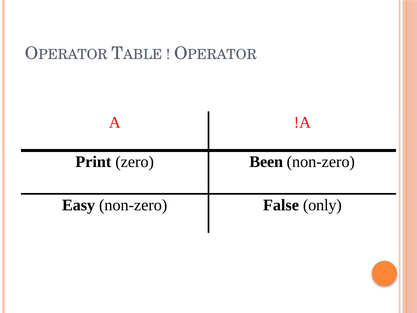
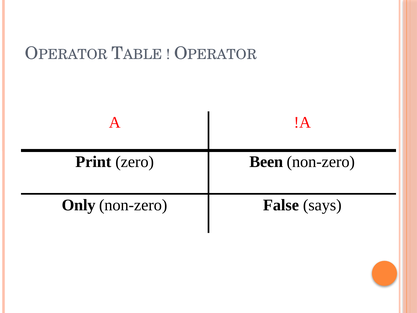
Easy: Easy -> Only (79, 205)
only: only -> says (322, 205)
